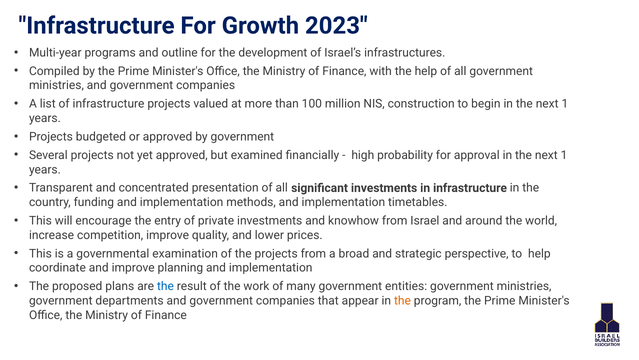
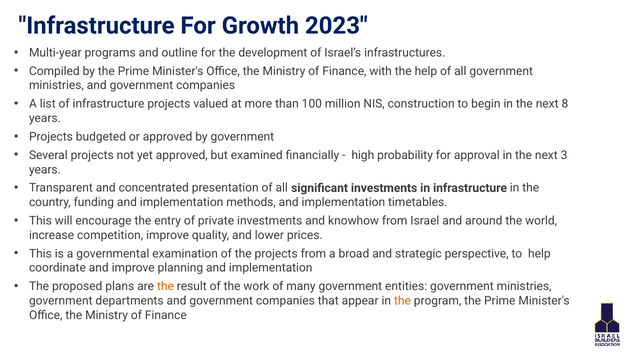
1: 1 -> 8 (565, 104)
1: 1 -> 3 (564, 155)
the colour: blue -> orange (165, 286)
